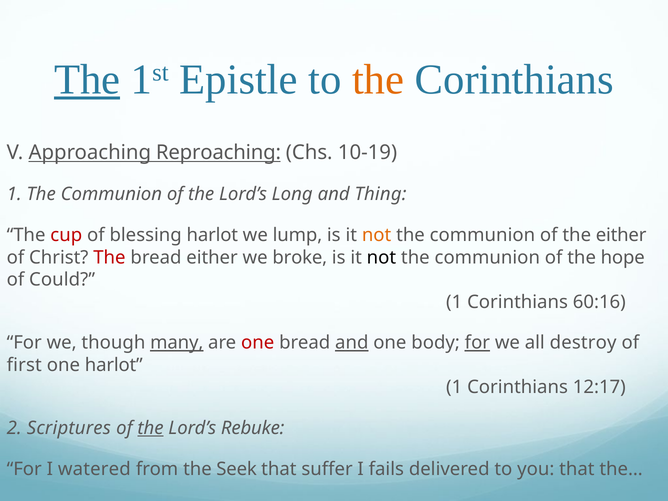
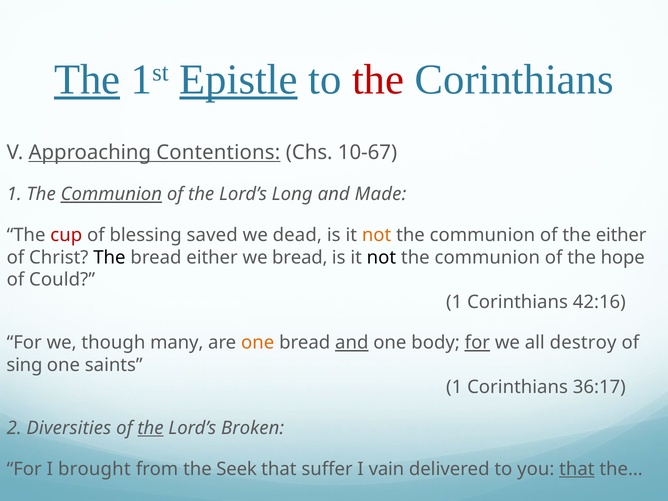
Epistle underline: none -> present (239, 80)
the colour: orange -> red (378, 80)
Reproaching: Reproaching -> Contentions (218, 152)
10-19: 10-19 -> 10-67 (367, 152)
Communion underline: none -> present (111, 194)
Thing: Thing -> Made (381, 194)
blessing harlot: harlot -> saved (212, 235)
lump: lump -> dead (297, 235)
The colour: red -> black (109, 257)
we broke: broke -> bread (300, 257)
60:16: 60:16 -> 42:16 (599, 302)
many underline: present -> none (177, 343)
one colour: red -> orange (258, 343)
first: first -> sing (24, 365)
one harlot: harlot -> saints (114, 365)
12:17: 12:17 -> 36:17 (599, 387)
Scriptures: Scriptures -> Diversities (69, 428)
Rebuke: Rebuke -> Broken (253, 428)
watered: watered -> brought (94, 469)
fails: fails -> vain (386, 469)
that underline: none -> present (577, 469)
